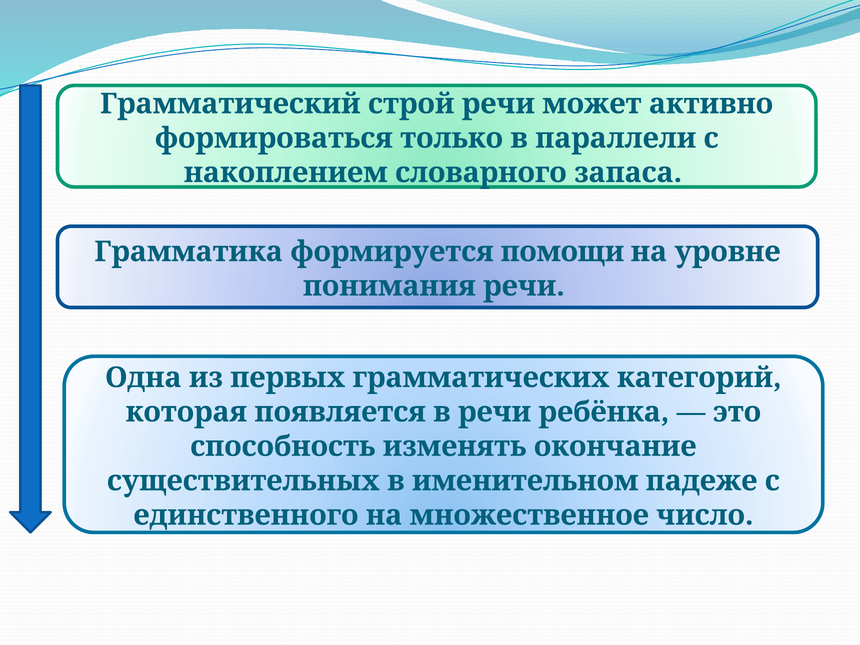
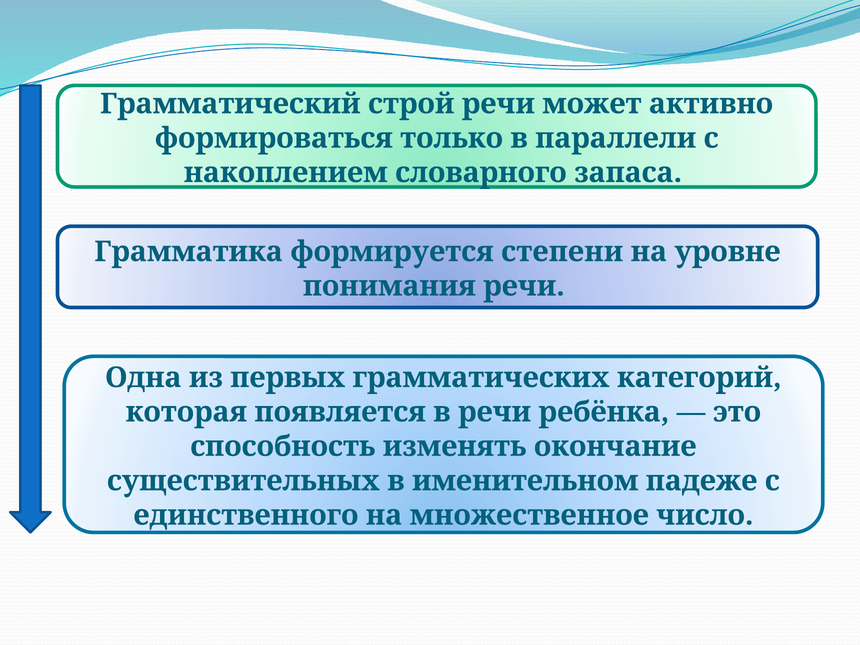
помощи: помощи -> степени (562, 252)
